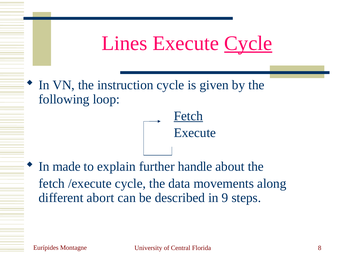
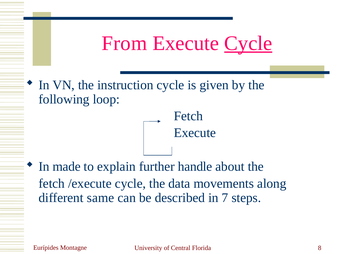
Lines: Lines -> From (124, 43)
Fetch underline: present -> none (188, 116)
abort: abort -> same (101, 197)
9: 9 -> 7 (225, 197)
